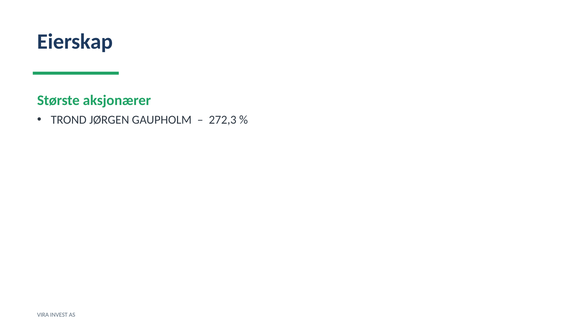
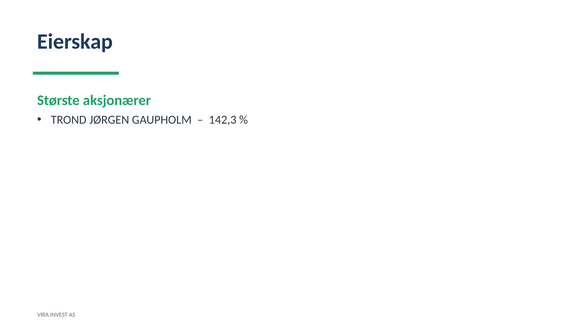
272,3: 272,3 -> 142,3 (223, 120)
